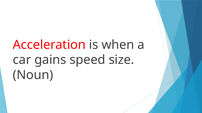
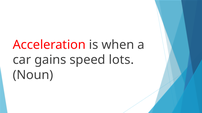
size: size -> lots (121, 60)
